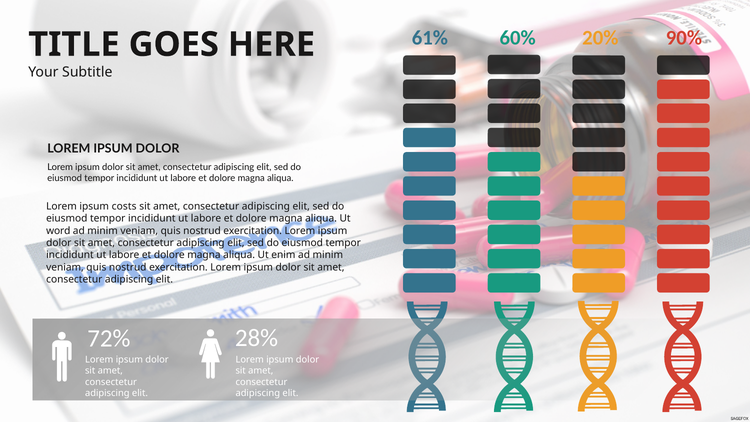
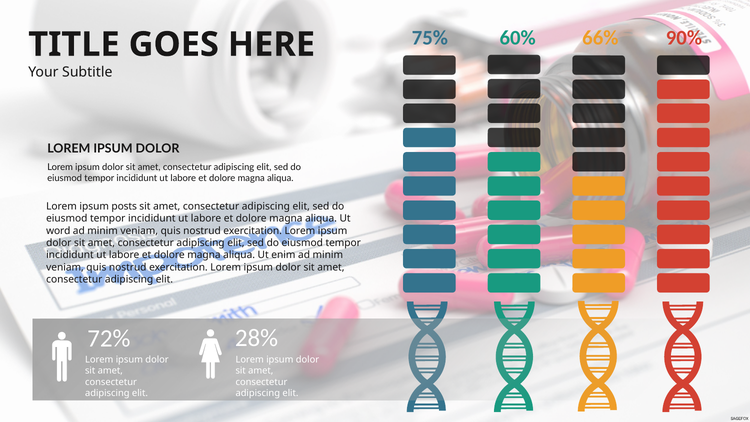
61%: 61% -> 75% (430, 38)
20%: 20% -> 66% (600, 38)
costs: costs -> posts (124, 206)
